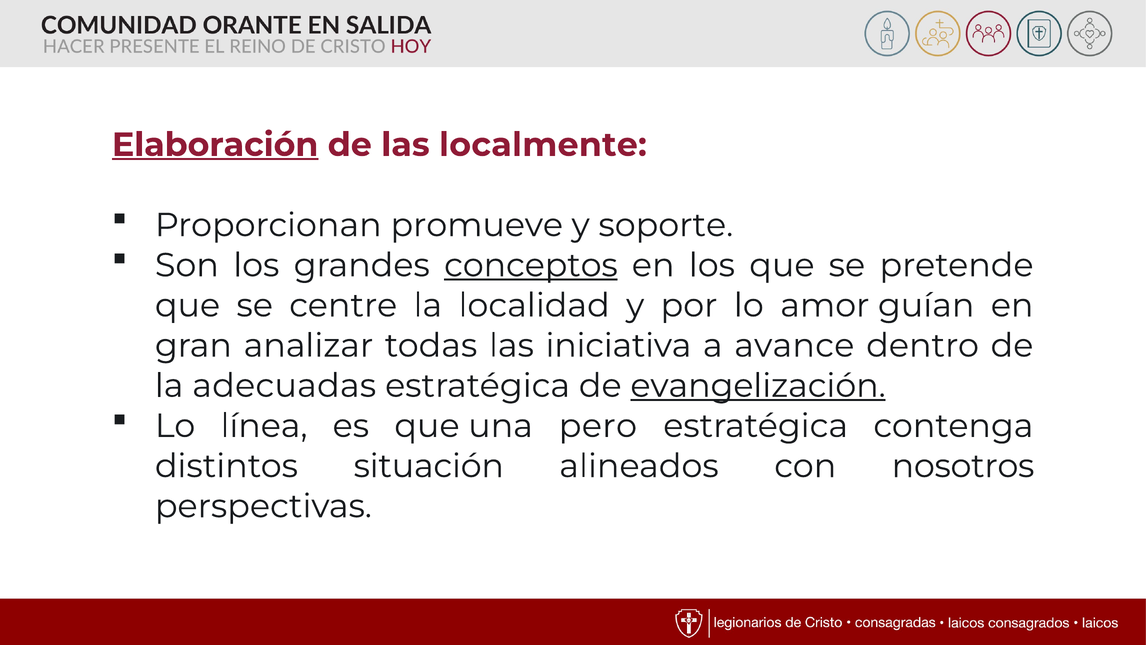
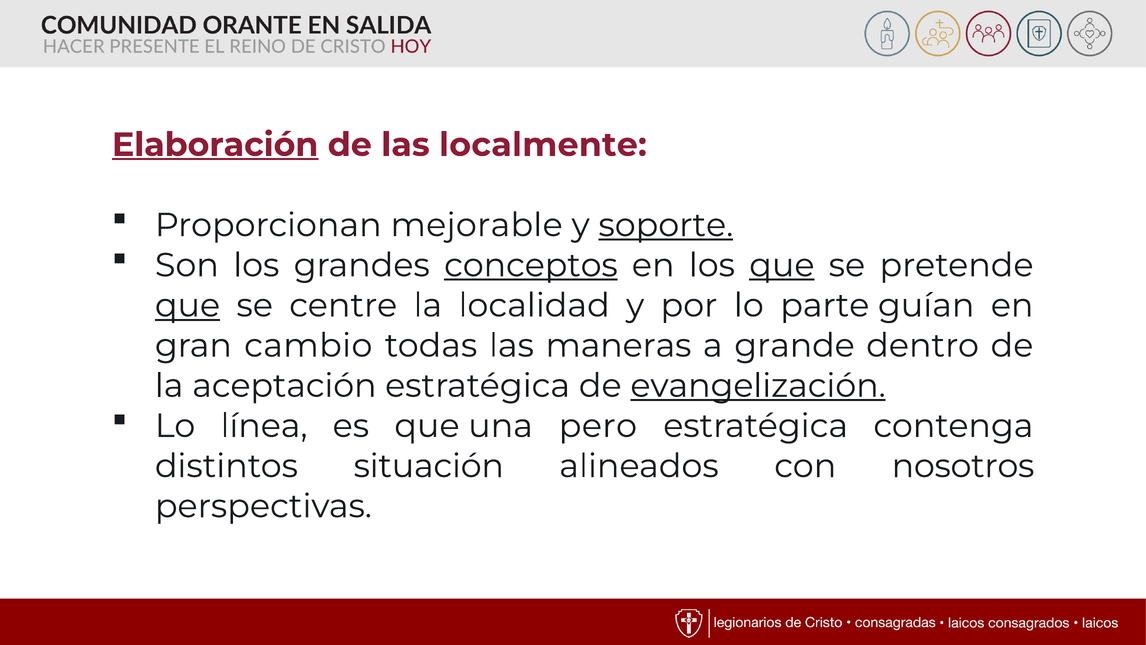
promueve: promueve -> mejorable (477, 225)
soporte underline: none -> present (666, 225)
que underline: none -> present (782, 265)
que underline: none -> present (188, 305)
amor: amor -> parte (825, 305)
analizar: analizar -> cambio (308, 345)
iniciativa: iniciativa -> maneras (618, 345)
avance: avance -> grande (795, 345)
adecuadas: adecuadas -> aceptación (284, 386)
